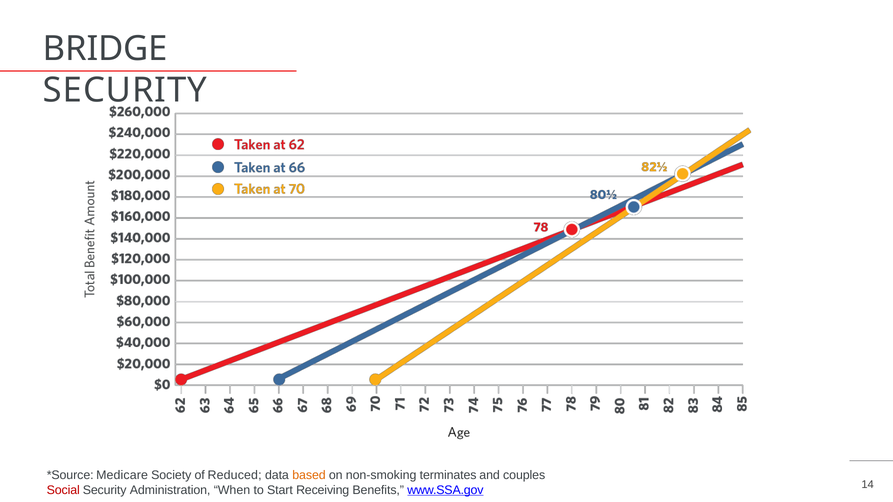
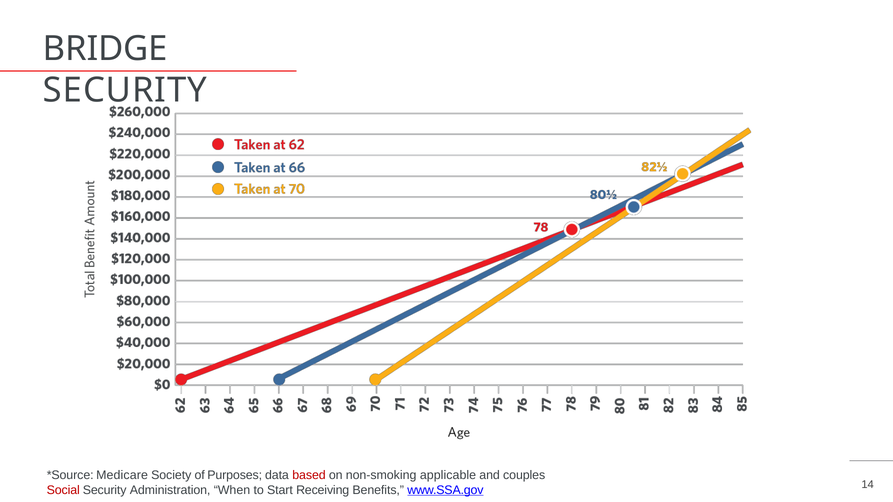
Reduced: Reduced -> Purposes (235, 475)
based colour: orange -> red (309, 475)
terminates: terminates -> applicable (448, 475)
